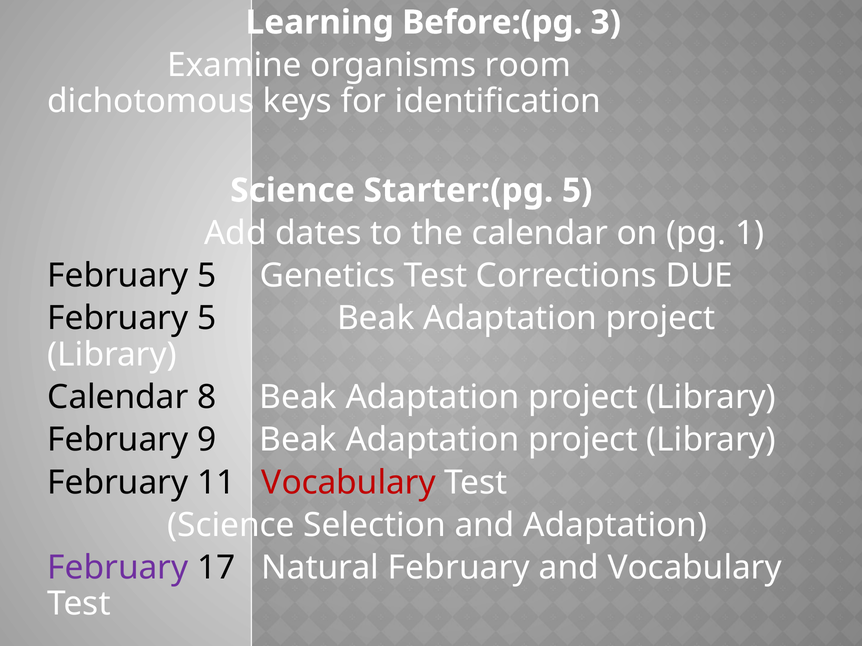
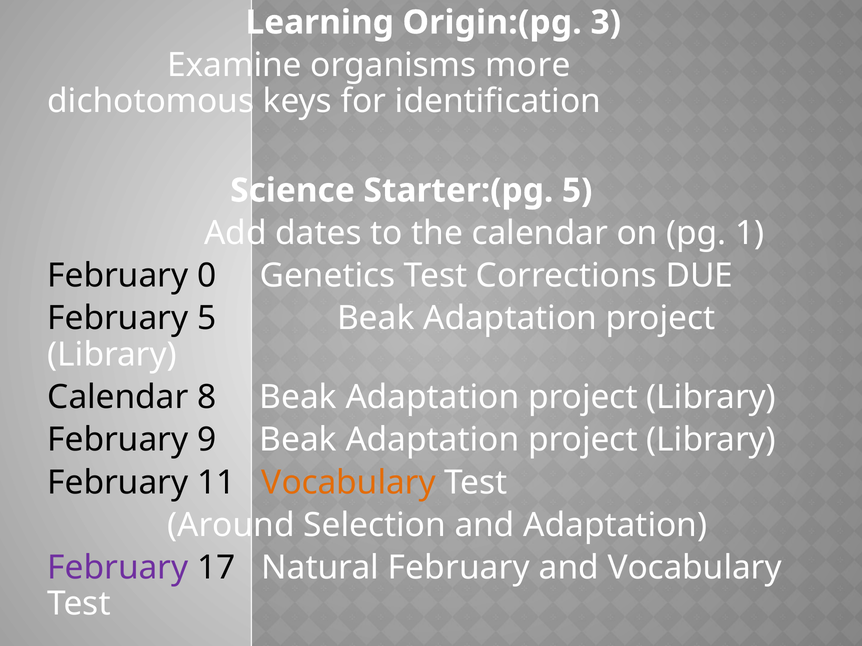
Before:(pg: Before:(pg -> Origin:(pg (492, 22)
room: room -> more (528, 65)
5: 5 -> 0 (207, 276)
Vocabulary colour: red -> orange (349, 483)
Science: Science -> Around (231, 526)
